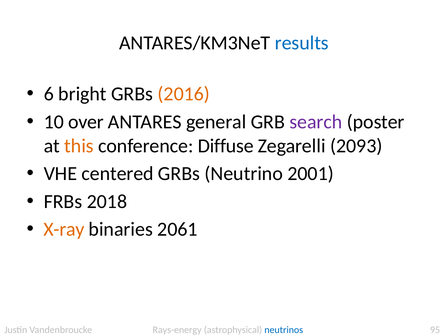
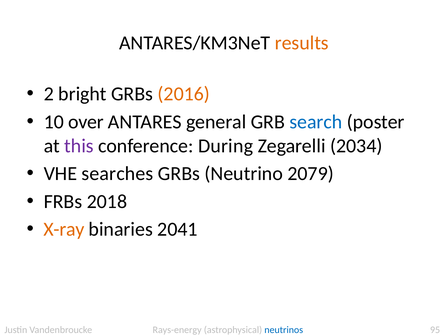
results colour: blue -> orange (302, 43)
6: 6 -> 2 (49, 94)
search colour: purple -> blue (316, 122)
this colour: orange -> purple (79, 146)
Diffuse: Diffuse -> During (226, 146)
2093: 2093 -> 2034 (356, 146)
centered: centered -> searches (117, 174)
2001: 2001 -> 2079 (311, 174)
2061: 2061 -> 2041 (178, 229)
